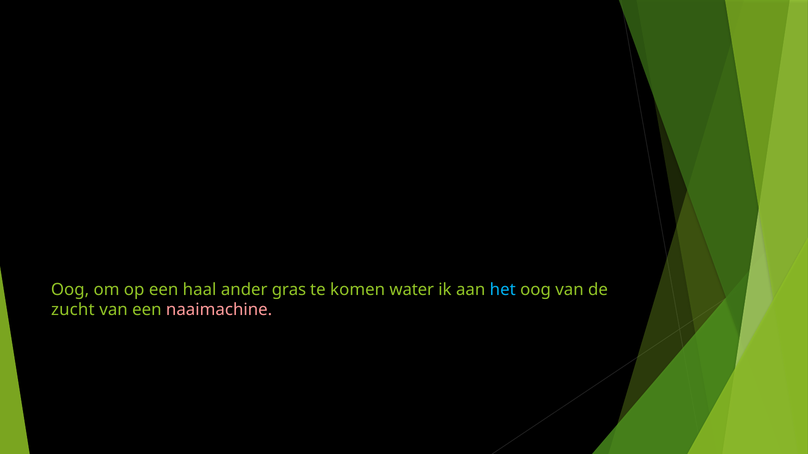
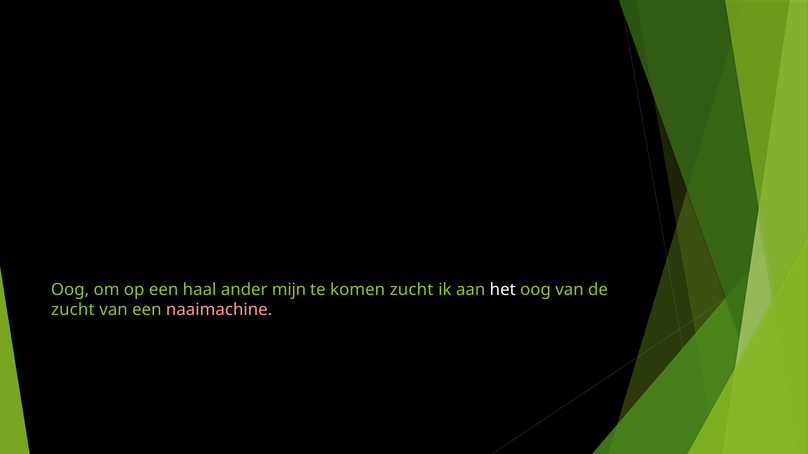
gras: gras -> mijn (289, 290)
komen water: water -> zucht (412, 290)
het colour: light blue -> white (503, 290)
